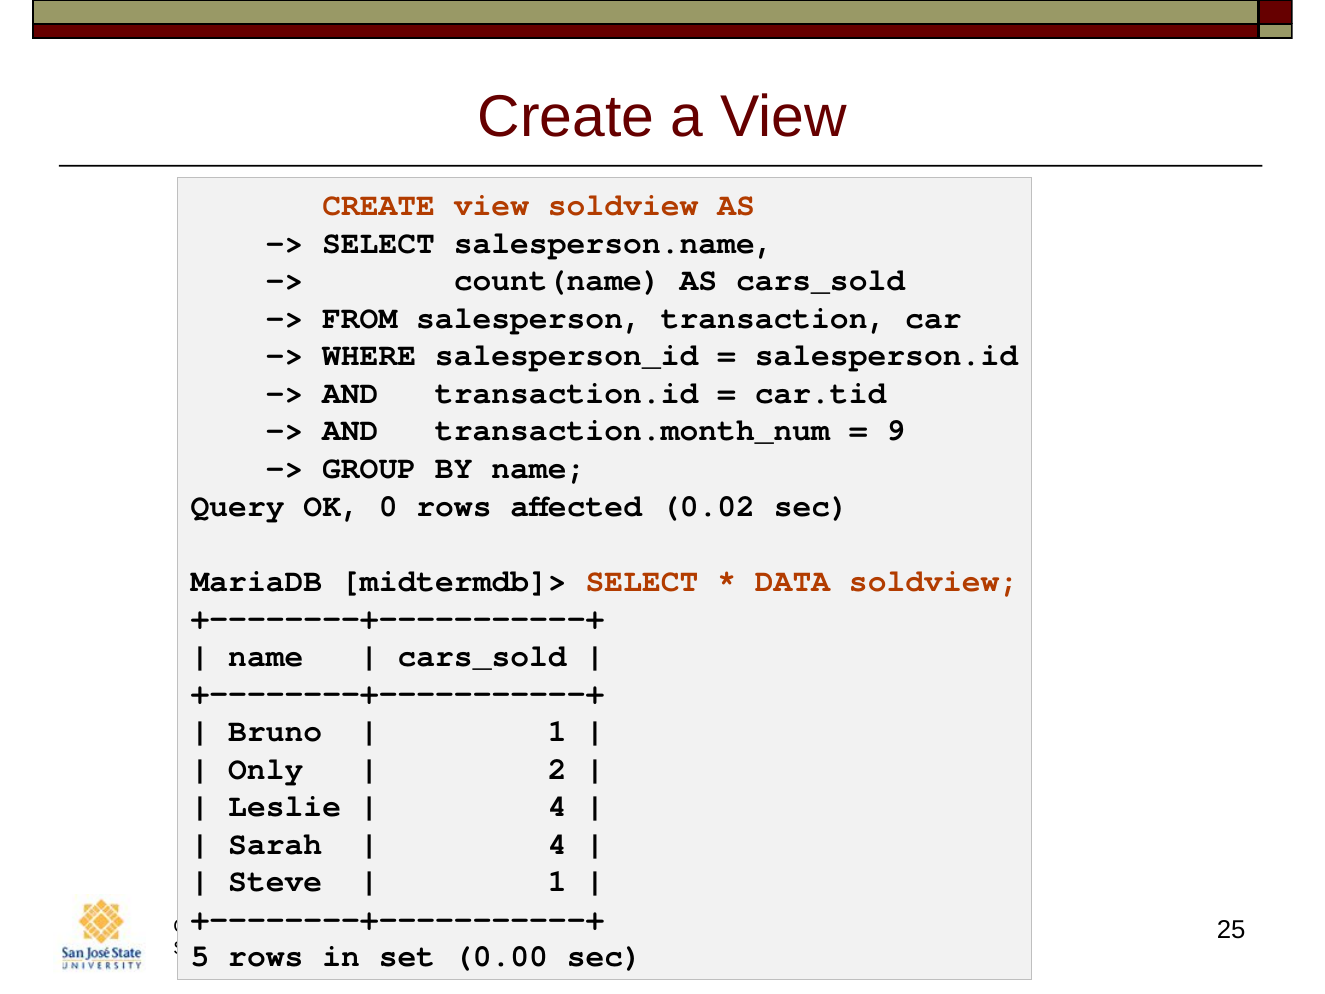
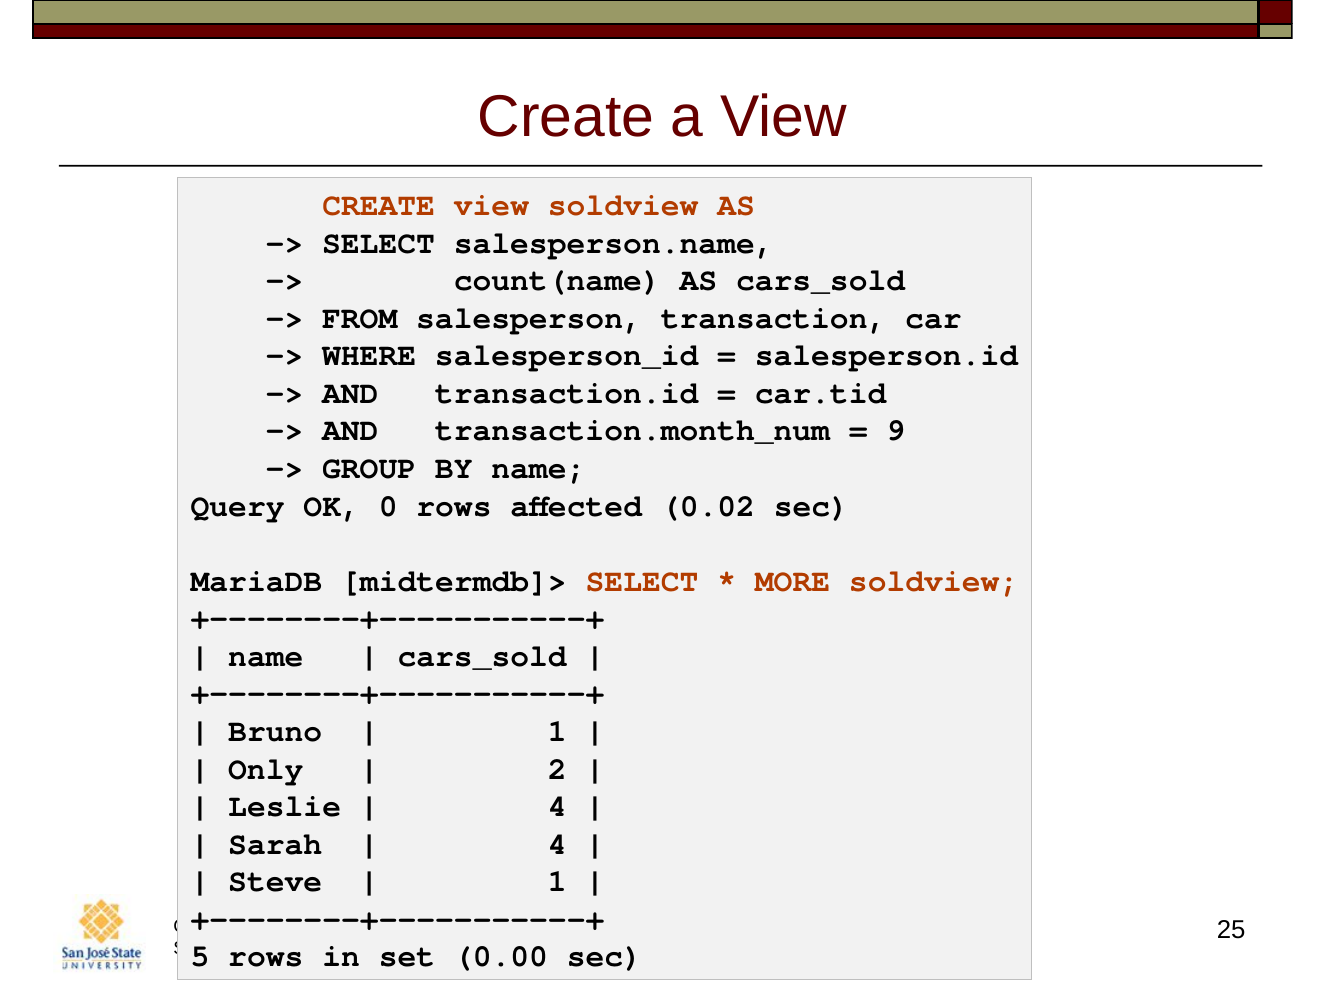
DATA: DATA -> MORE (793, 581)
